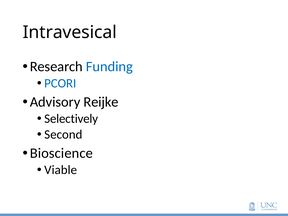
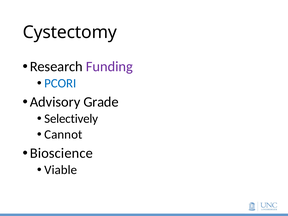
Intravesical: Intravesical -> Cystectomy (70, 32)
Funding colour: blue -> purple (109, 67)
Reijke: Reijke -> Grade (101, 102)
Second: Second -> Cannot (63, 135)
